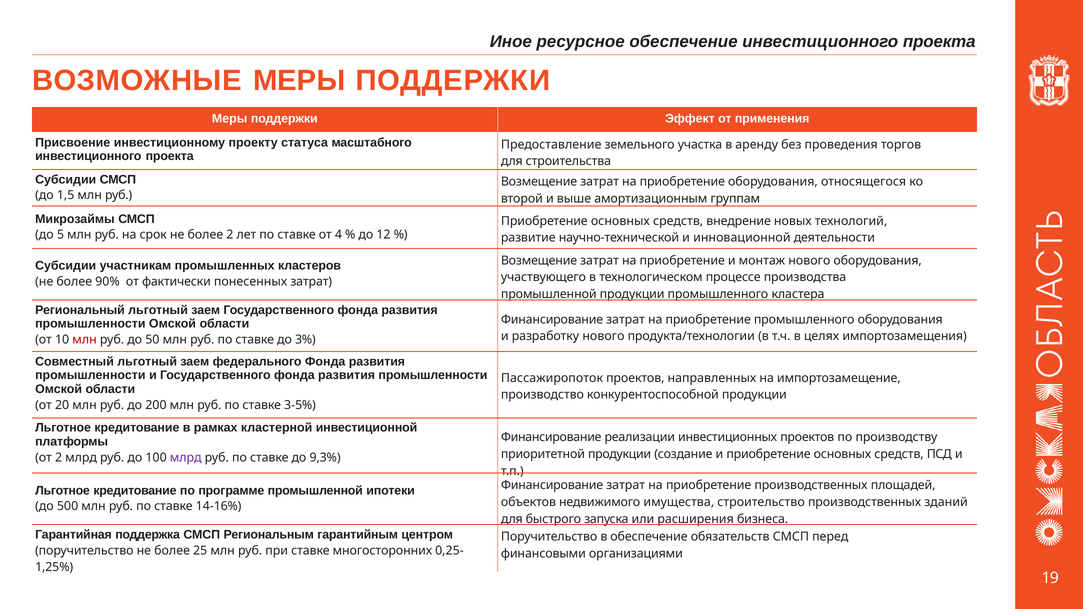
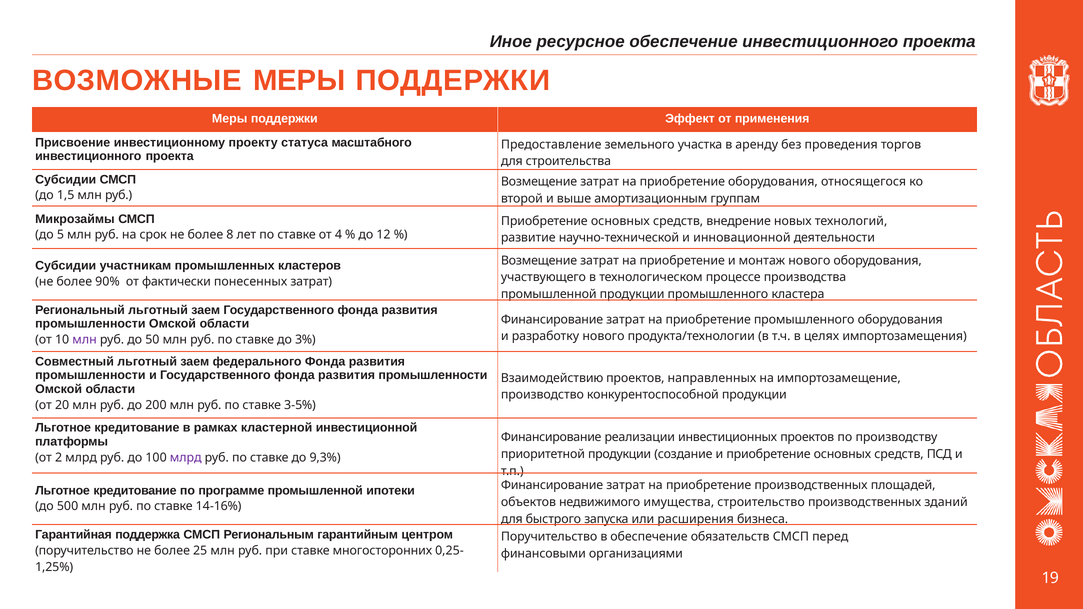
более 2: 2 -> 8 (230, 235)
млн colour: red -> purple (85, 340)
Пассажиропоток: Пассажиропоток -> Взаимодействию (552, 378)
